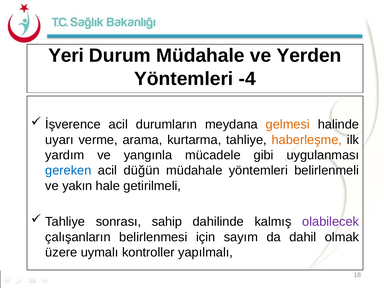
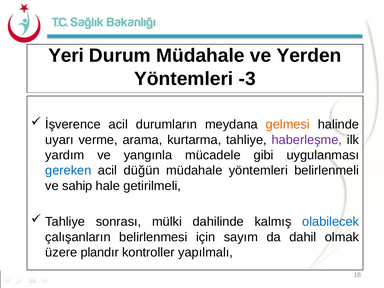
-4: -4 -> -3 (247, 79)
haberleşme colour: orange -> purple (307, 140)
yakın: yakın -> sahip (77, 186)
sahip: sahip -> mülki (167, 222)
olabilecek colour: purple -> blue (331, 222)
uymalı: uymalı -> plandır (100, 252)
